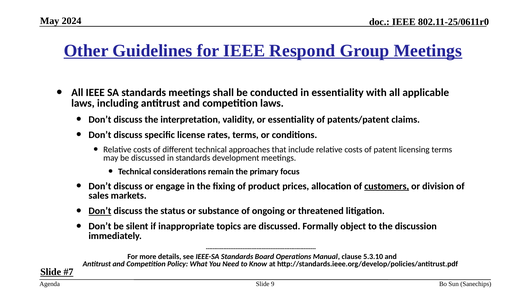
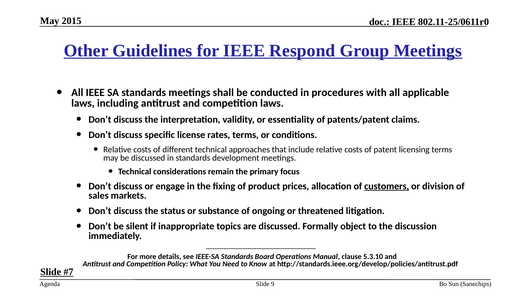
2024: 2024 -> 2015 (72, 21)
in essentiality: essentiality -> procedures (338, 93)
Don’t underline: present -> none (100, 211)
